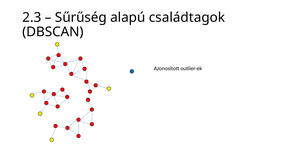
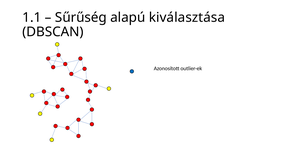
2.3: 2.3 -> 1.1 (32, 17)
családtagok: családtagok -> kiválasztása (187, 17)
